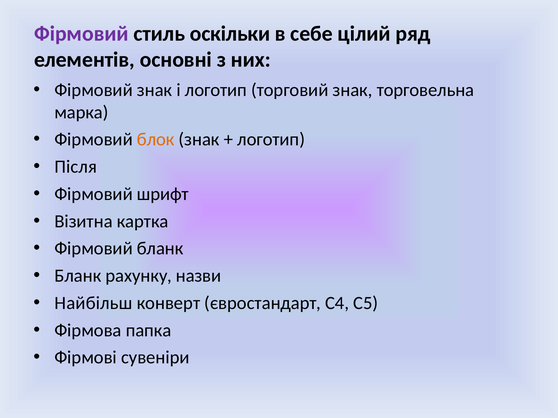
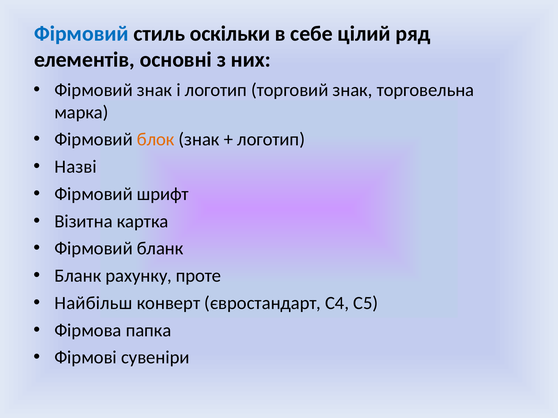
Фірмовий colour: purple -> blue (81, 34)
Після: Після -> Назві (76, 167)
назви: назви -> проте (199, 276)
